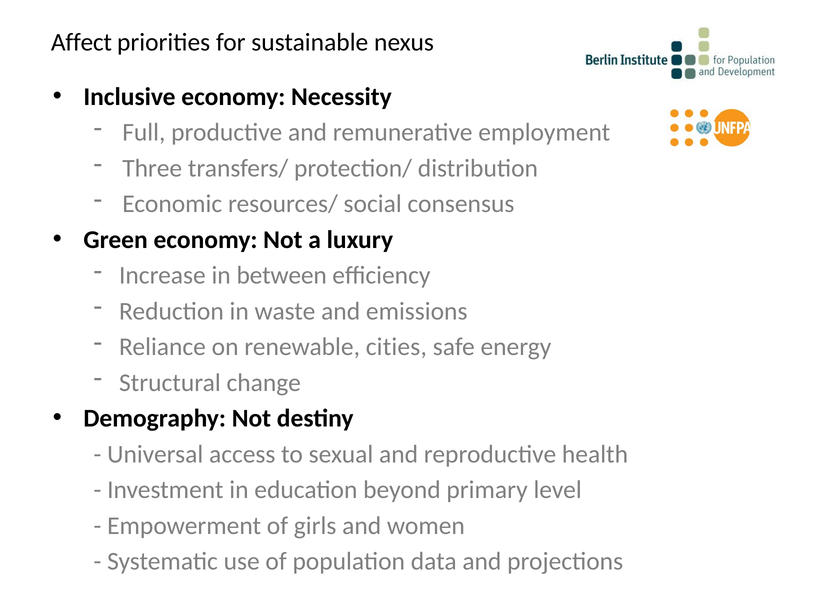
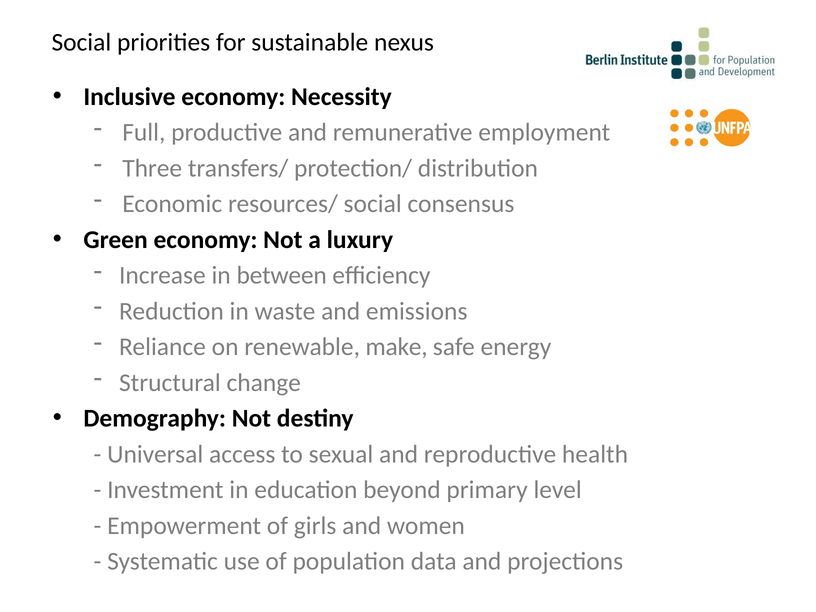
Affect: Affect -> Social (81, 42)
cities: cities -> make (397, 347)
